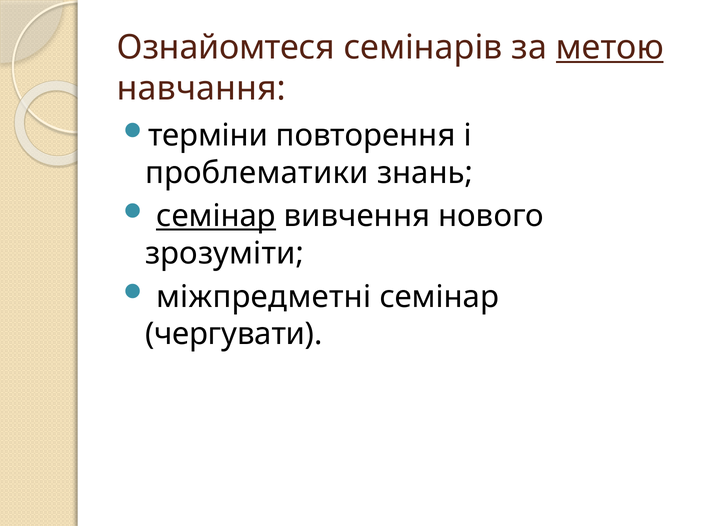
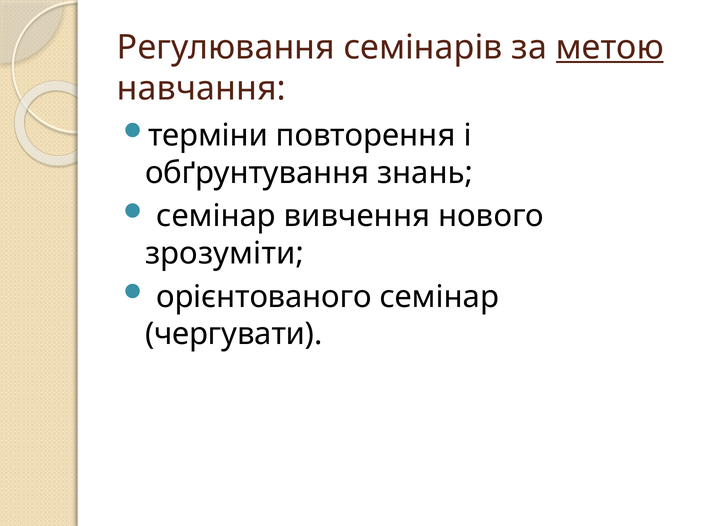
Ознайомтеся: Ознайомтеся -> Регулювання (226, 47)
проблематики: проблематики -> обґрунтування (257, 173)
семінар underline: present -> none (216, 216)
міжпредметні: міжпредметні -> орієнтованого (264, 297)
